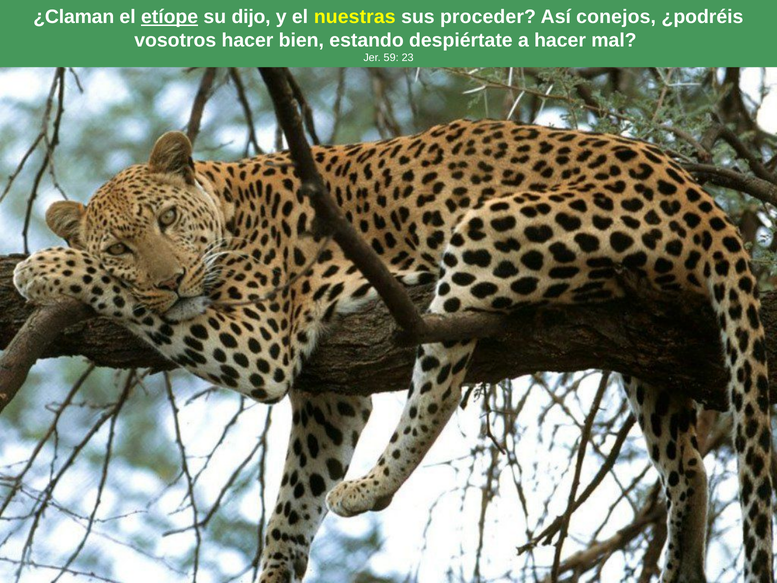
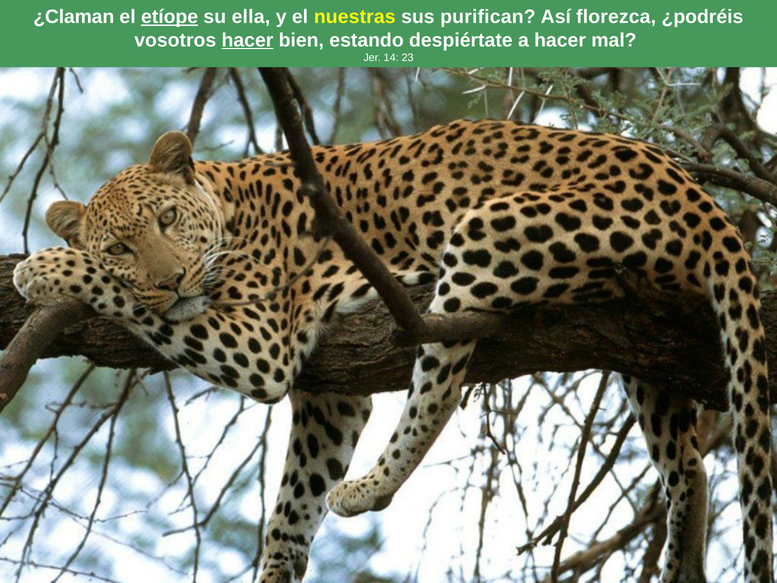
dijo: dijo -> ella (251, 17)
proceder: proceder -> purifican (488, 17)
conejos: conejos -> florezca (616, 17)
hacer underline: none -> present (247, 40)
59: 59 -> 14 (391, 58)
